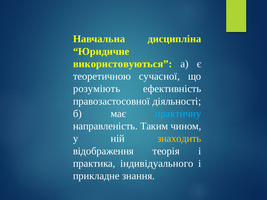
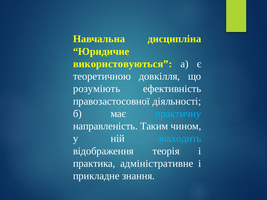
сучасної: сучасної -> довкілля (159, 76)
знаходить colour: yellow -> light blue (179, 139)
індивідуального: індивідуального -> адміністративне (157, 164)
